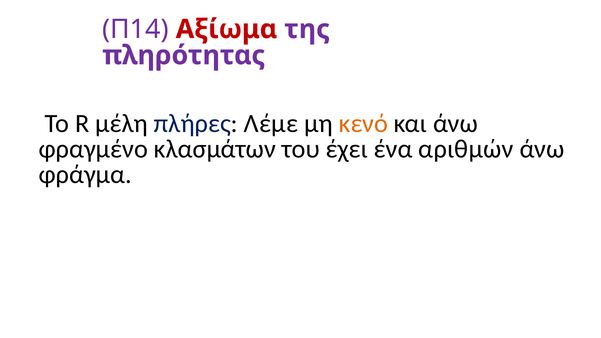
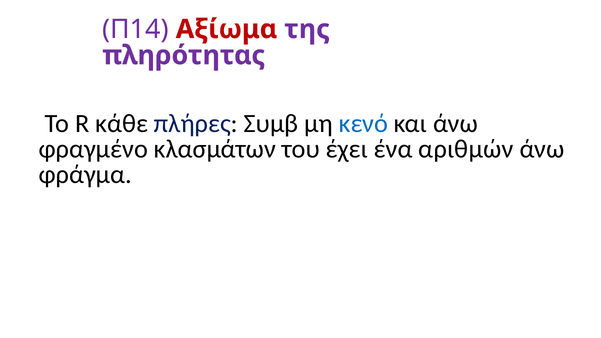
μέλη: μέλη -> κάθε (122, 124)
Λέμε: Λέμε -> Συμβ (271, 124)
κενό colour: orange -> blue (363, 124)
